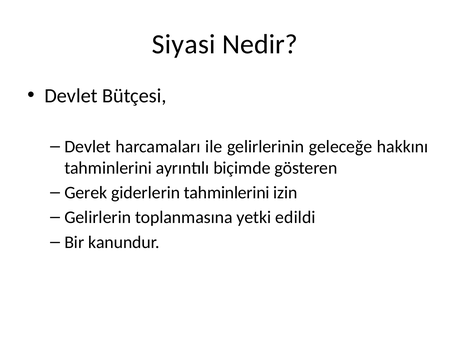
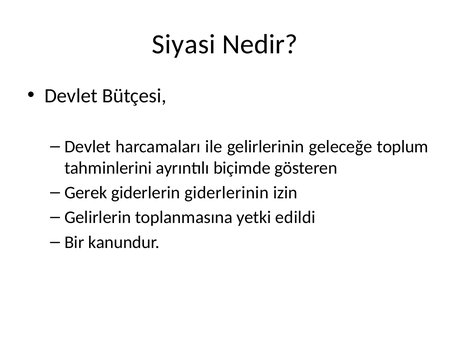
hakkını: hakkını -> toplum (403, 147)
giderlerin tahminlerini: tahminlerini -> giderlerinin (227, 193)
